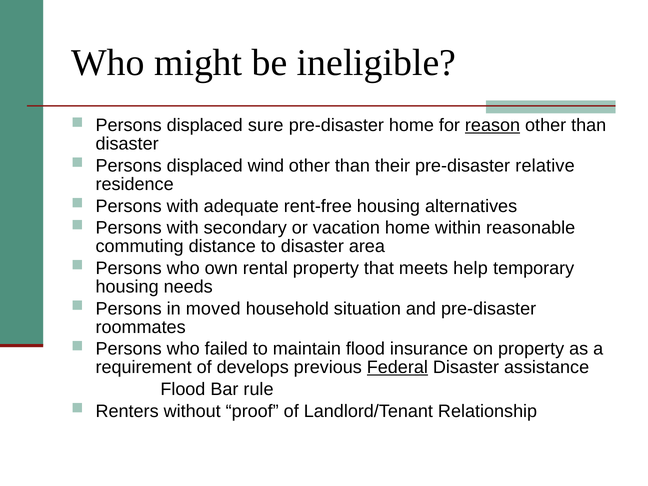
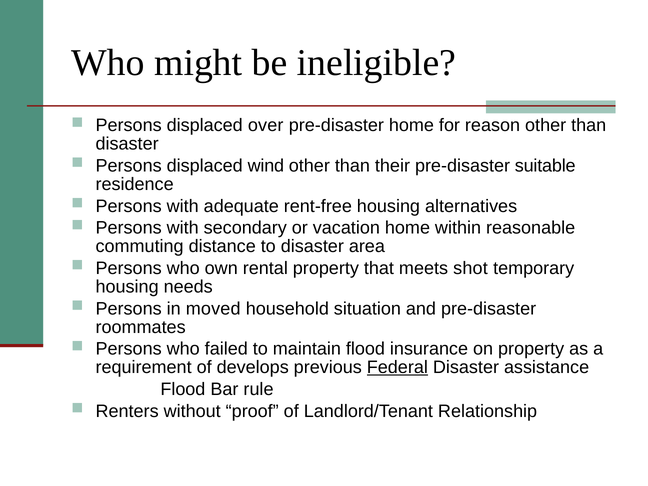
sure: sure -> over (266, 125)
reason underline: present -> none (493, 125)
relative: relative -> suitable (545, 166)
help: help -> shot (471, 268)
